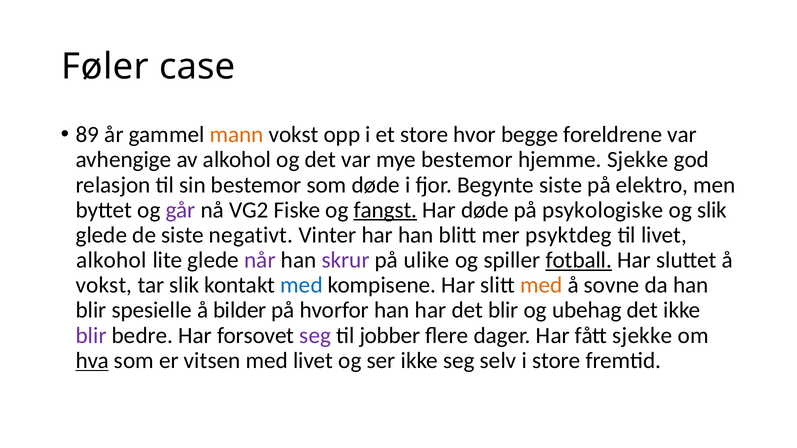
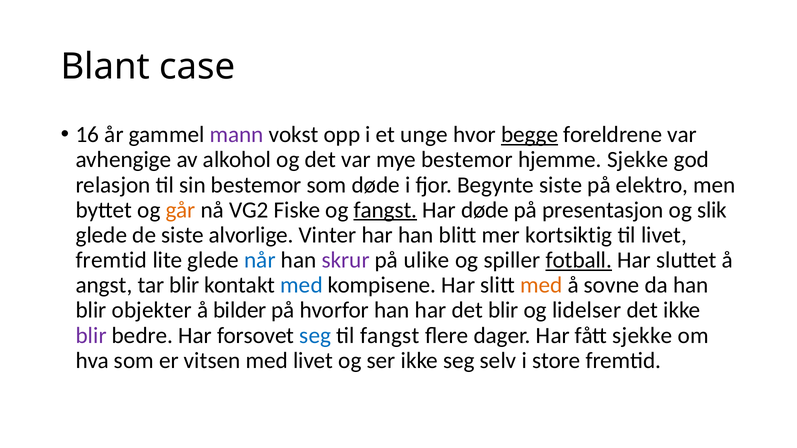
Føler: Føler -> Blant (105, 67)
89: 89 -> 16 (87, 135)
mann colour: orange -> purple (237, 135)
et store: store -> unge (424, 135)
begge underline: none -> present (530, 135)
går colour: purple -> orange (181, 210)
psykologiske: psykologiske -> presentasjon (603, 210)
negativt: negativt -> alvorlige (251, 235)
psyktdeg: psyktdeg -> kortsiktig (569, 235)
alkohol: alkohol -> fremtid (111, 260)
når colour: purple -> blue (260, 260)
vokst: vokst -> angst (104, 285)
tar slik: slik -> blir (184, 285)
spesielle: spesielle -> objekter (152, 311)
ubehag: ubehag -> lidelser (587, 311)
seg colour: purple -> blue (315, 336)
til jobber: jobber -> fangst (390, 336)
hva underline: present -> none (92, 361)
